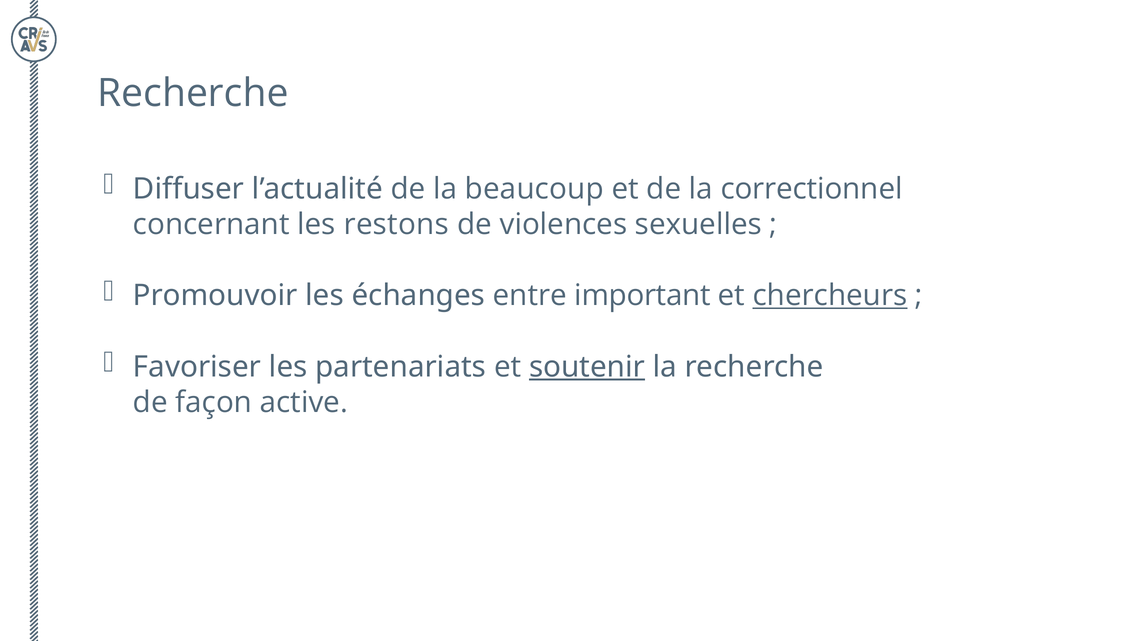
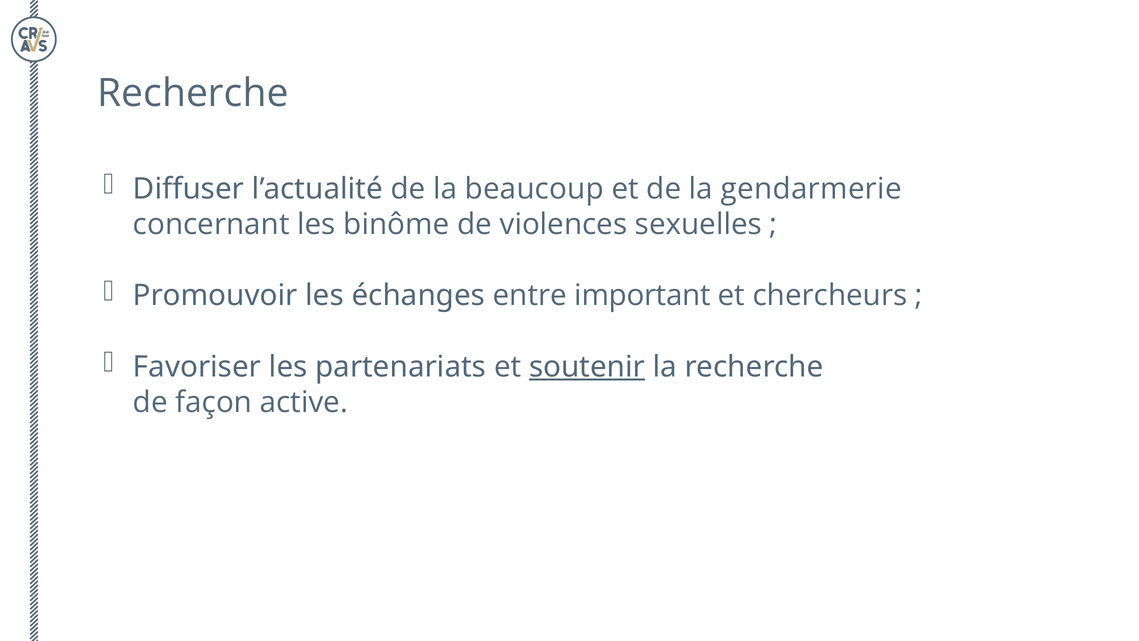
correctionnel: correctionnel -> gendarmerie (811, 189)
restons: restons -> binôme (396, 224)
chercheurs underline: present -> none (830, 295)
